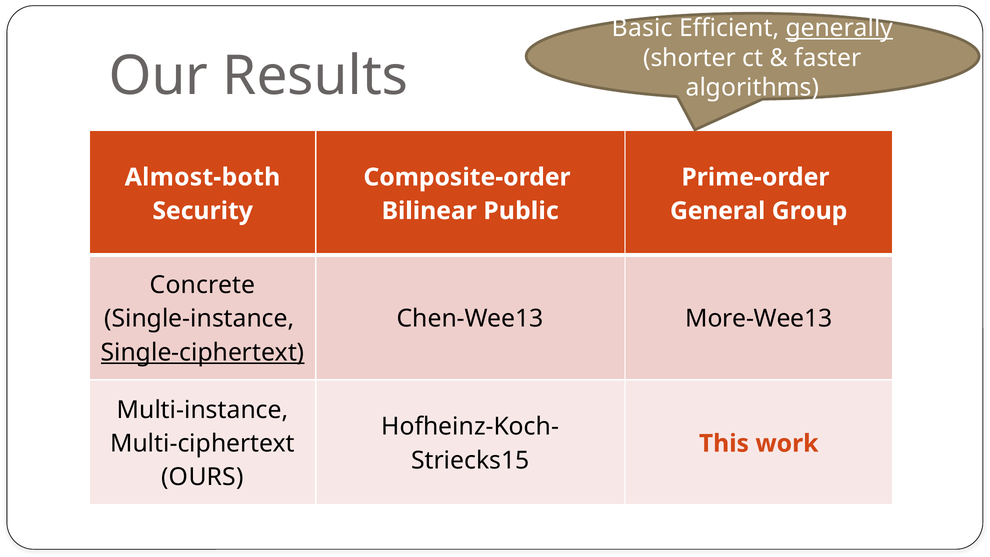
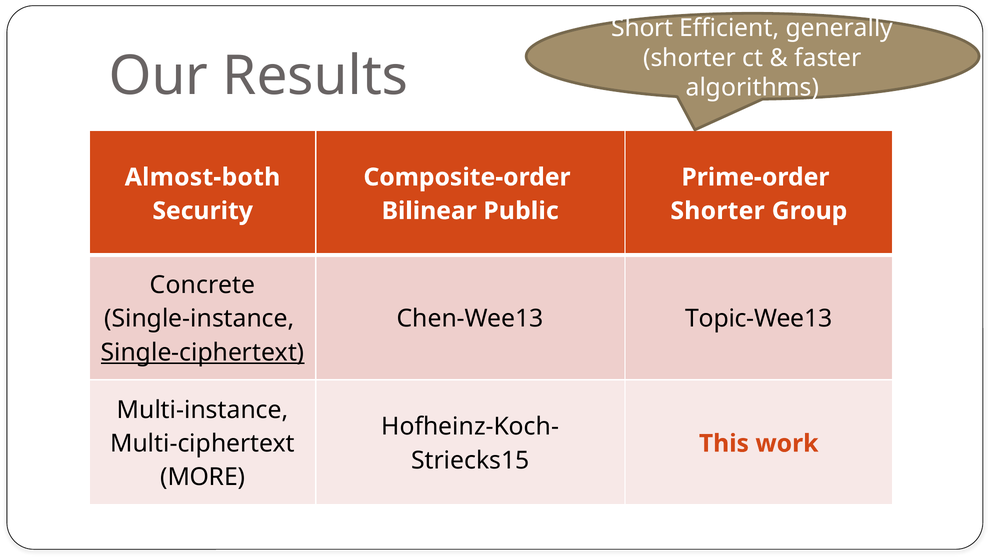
Basic: Basic -> Short (642, 28)
generally underline: present -> none (839, 28)
General: General -> Shorter (718, 211)
More-Wee13: More-Wee13 -> Topic-Wee13 (759, 319)
OURS: OURS -> MORE (203, 477)
